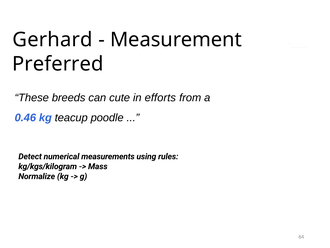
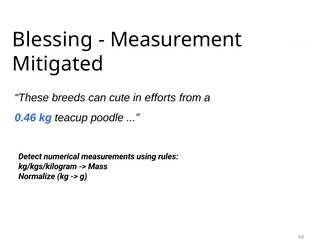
Gerhard: Gerhard -> Blessing (52, 40)
Preferred: Preferred -> Mitigated (58, 64)
